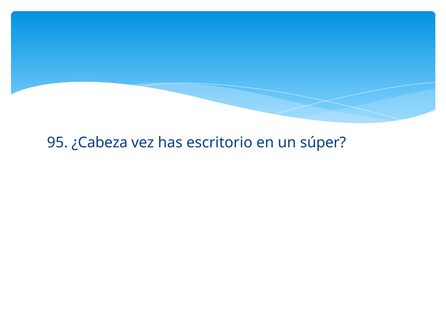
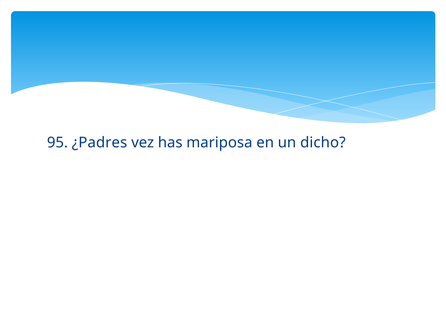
¿Cabeza: ¿Cabeza -> ¿Padres (100, 143)
escritorio: escritorio -> mariposa (219, 143)
súper: súper -> dicho (323, 143)
